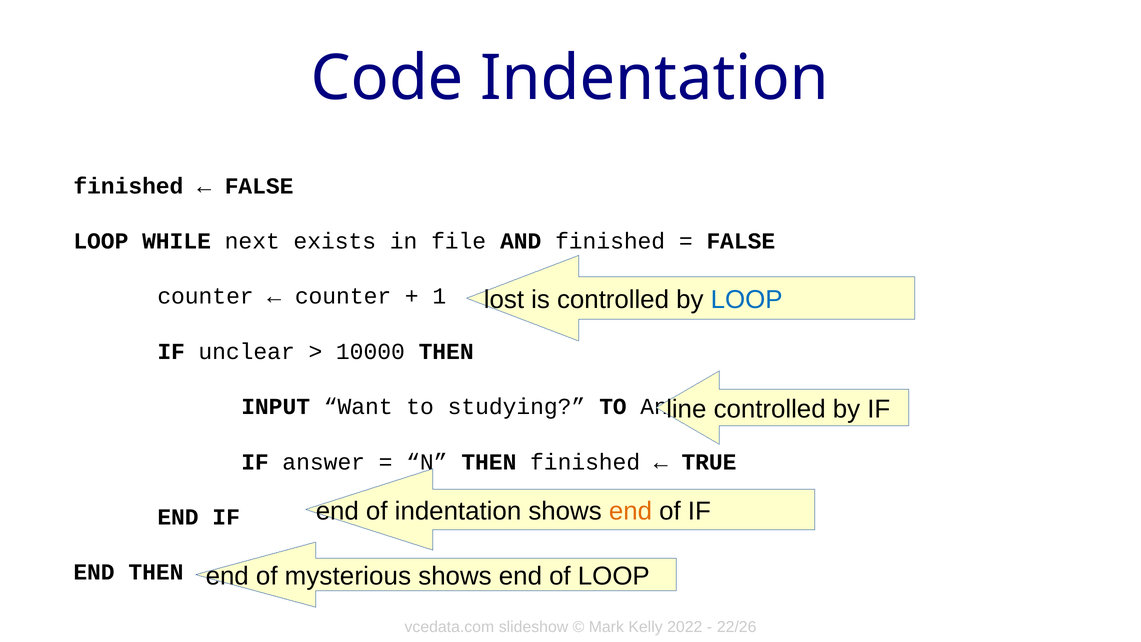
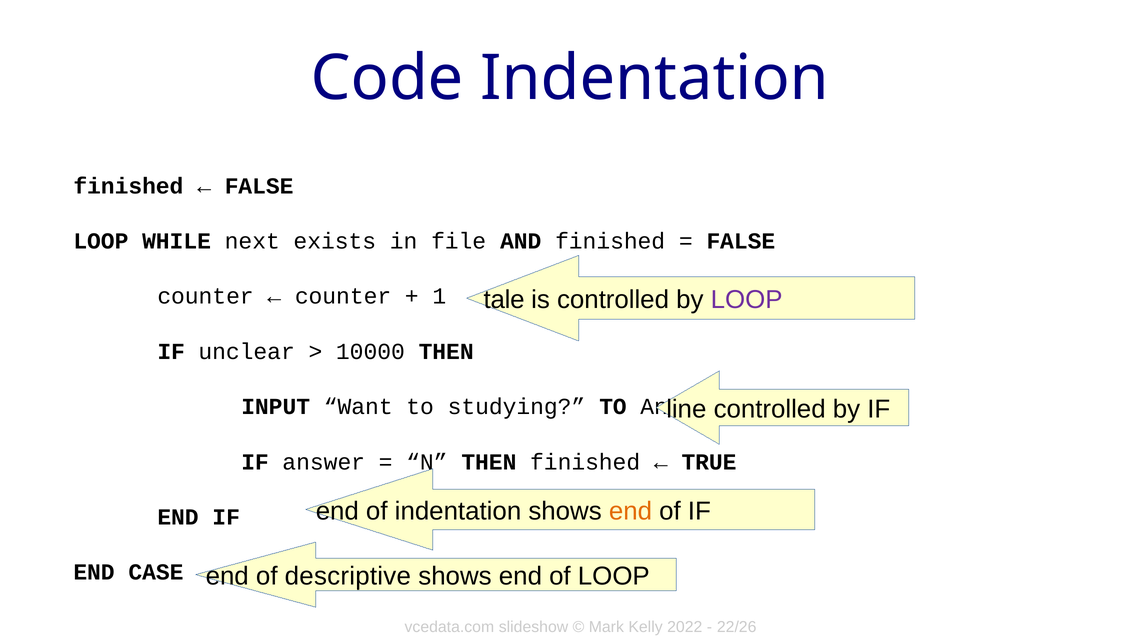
lost: lost -> tale (504, 300)
LOOP colour: blue -> purple (747, 300)
END THEN: THEN -> CASE (156, 572)
mysterious: mysterious -> descriptive (348, 576)
